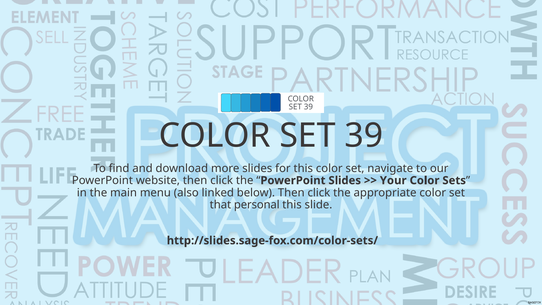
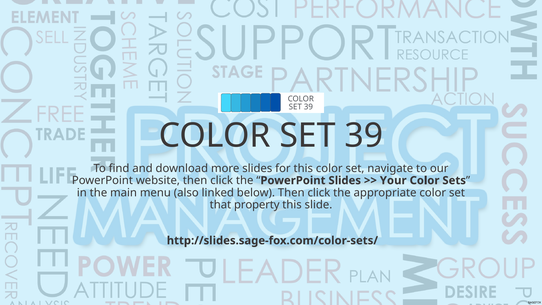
personal: personal -> property (257, 205)
